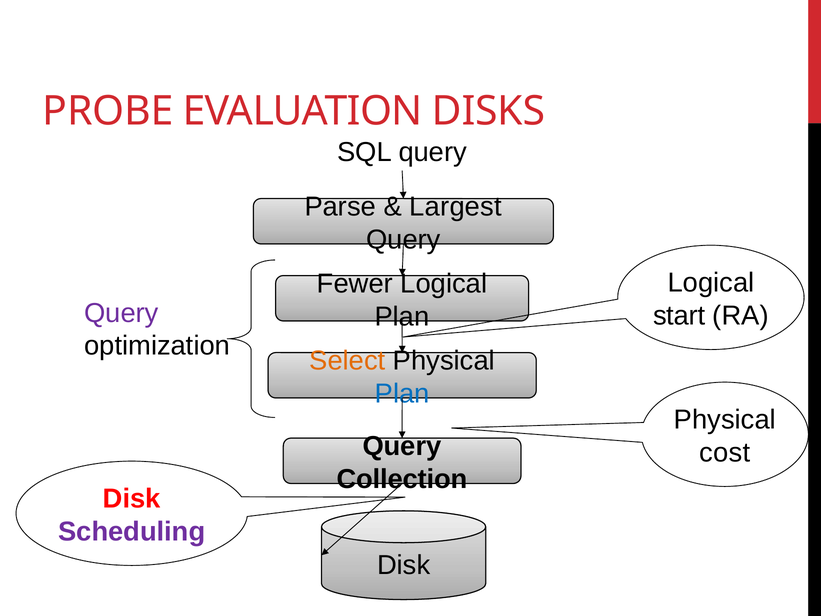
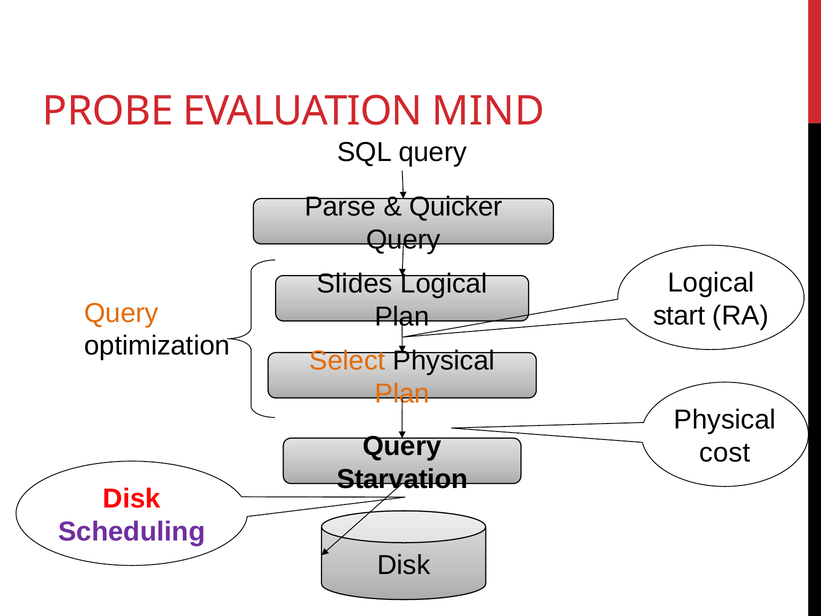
DISKS: DISKS -> MIND (488, 111)
Largest: Largest -> Quicker (456, 207)
Fewer: Fewer -> Slides (355, 284)
Query colour: purple -> orange (121, 313)
Plan colour: blue -> orange (402, 393)
Collection: Collection -> Starvation (402, 479)
